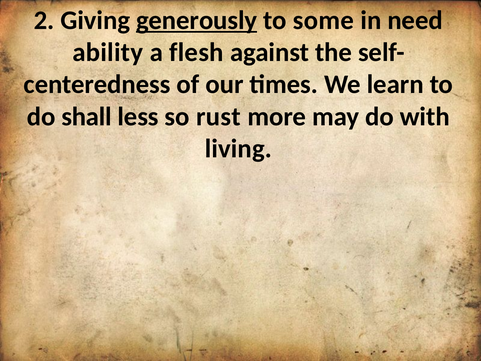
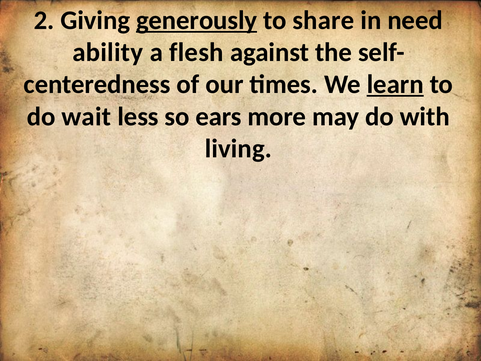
some: some -> share (323, 20)
learn underline: none -> present (395, 84)
shall: shall -> wait (86, 116)
rust: rust -> ears (219, 116)
